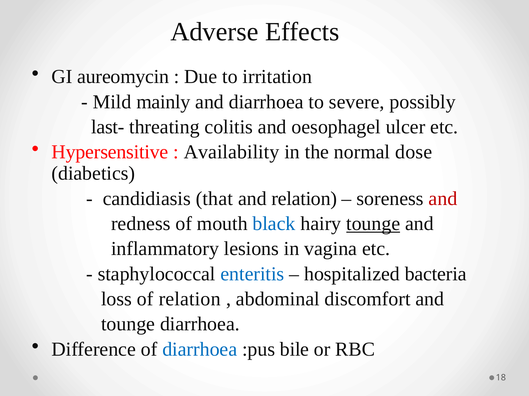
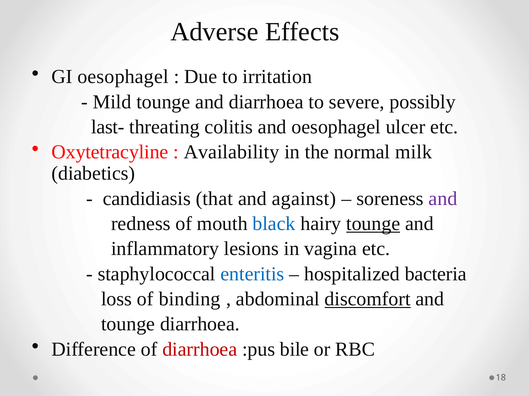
GI aureomycin: aureomycin -> oesophagel (123, 77)
Mild mainly: mainly -> tounge (163, 102)
Hypersensitive: Hypersensitive -> Oxytetracyline (110, 152)
dose: dose -> milk (414, 152)
and relation: relation -> against (304, 199)
and colour: red -> purple (443, 199)
of relation: relation -> binding (190, 300)
discomfort underline: none -> present (368, 300)
diarrhoea colour: blue -> red (200, 350)
